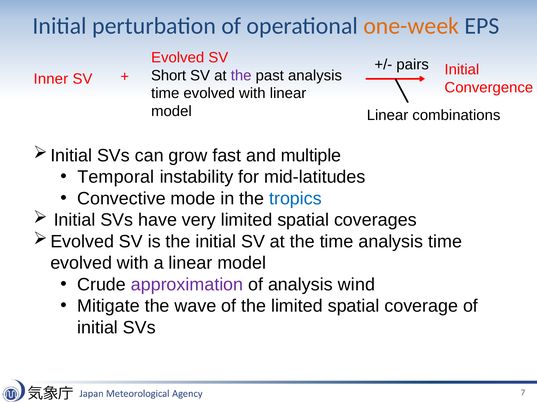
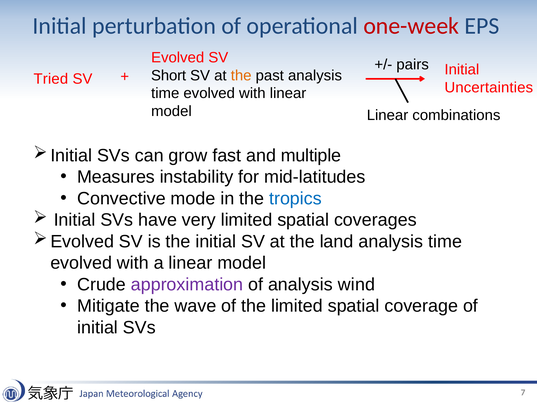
one-week colour: orange -> red (411, 26)
the colour: purple -> orange (241, 75)
Inner: Inner -> Tried (51, 79)
Convergence: Convergence -> Uncertainties (489, 87)
Temporal: Temporal -> Measures (116, 177)
the time: time -> land (337, 241)
